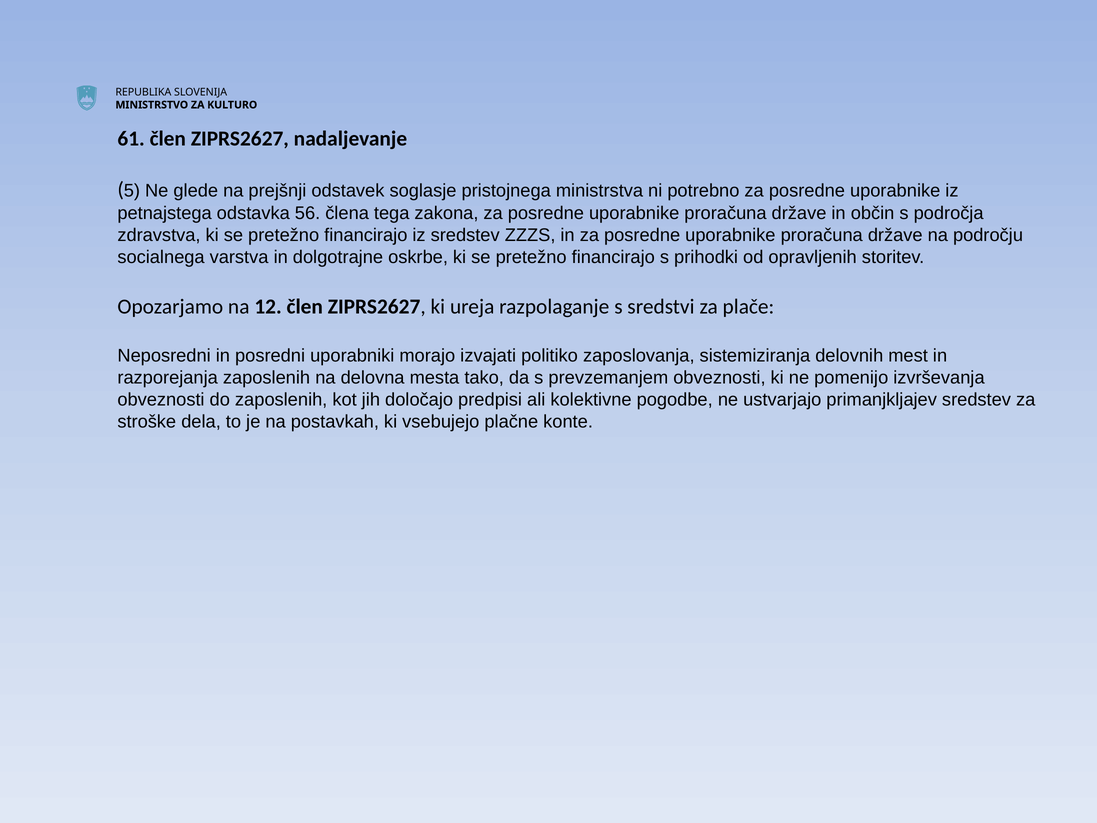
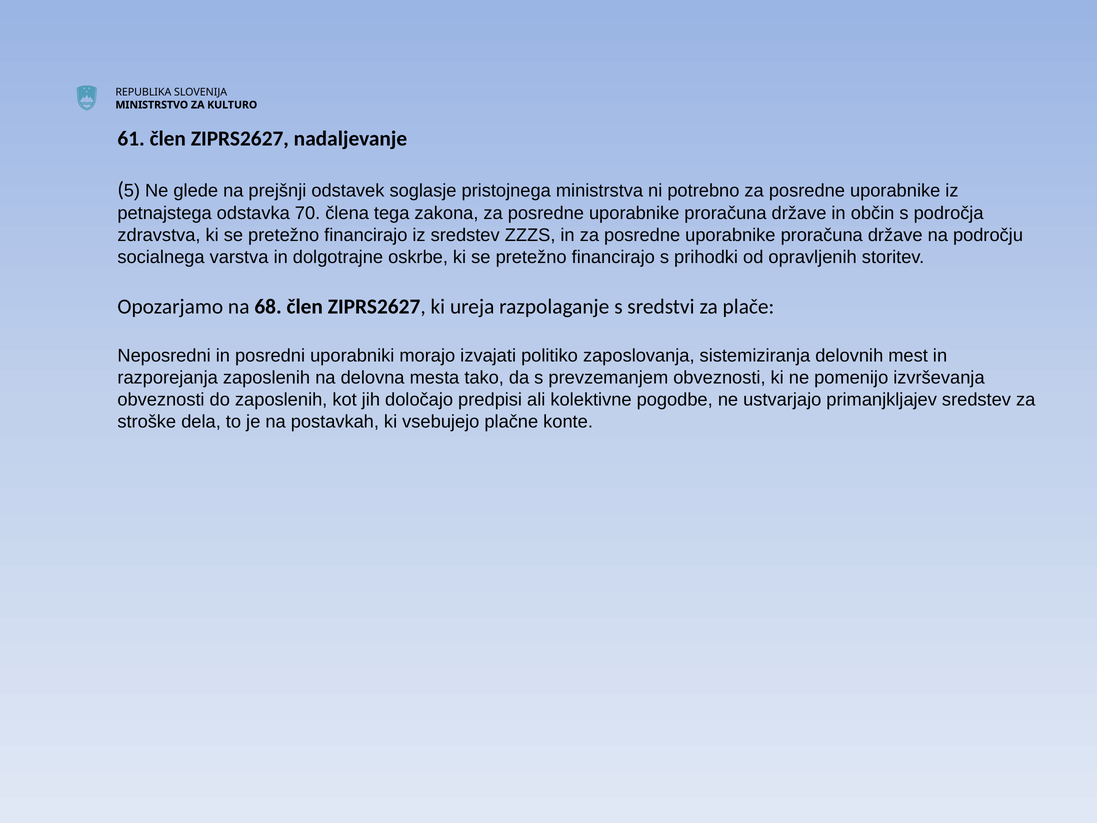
56: 56 -> 70 (308, 213)
12: 12 -> 68 (268, 307)
